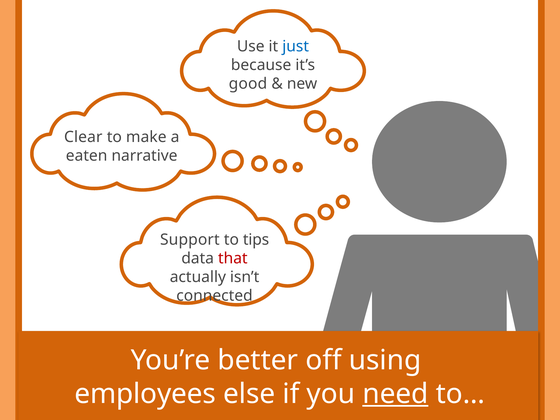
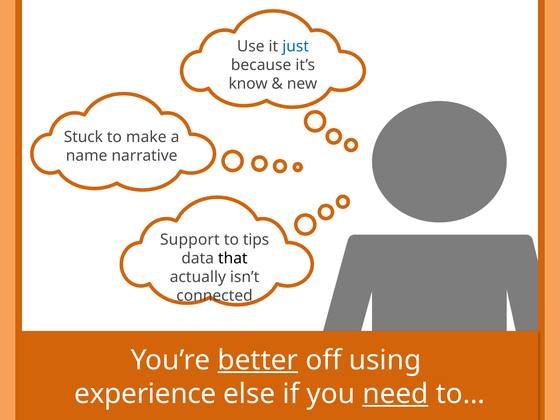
good: good -> know (248, 84)
Clear: Clear -> Stuck (83, 137)
eaten: eaten -> name (87, 156)
that colour: red -> black (233, 258)
better underline: none -> present (258, 360)
employees: employees -> experience (145, 394)
